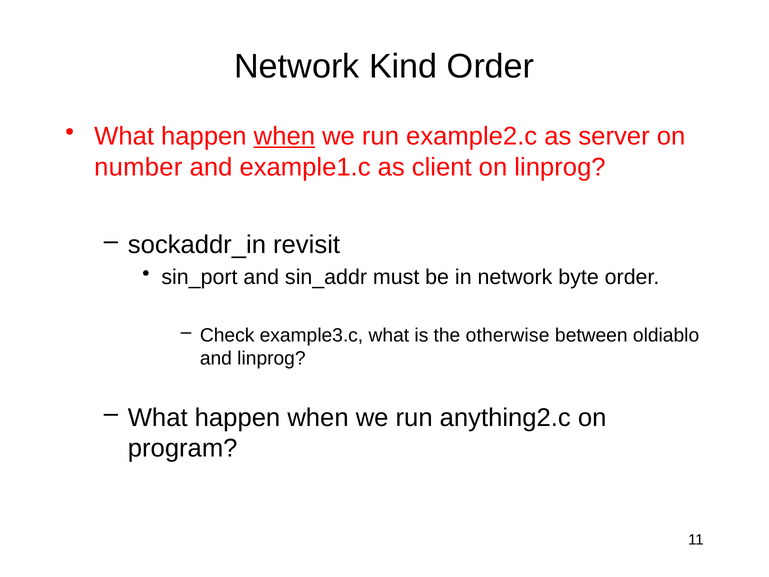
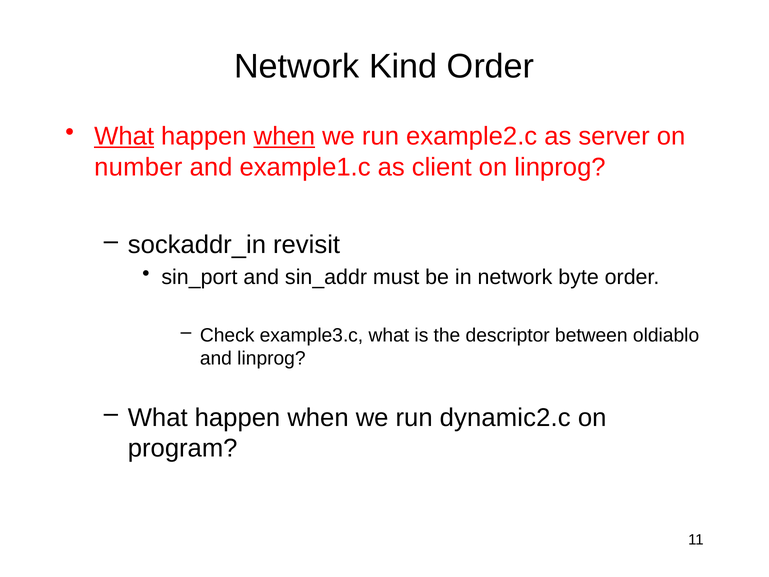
What underline: none -> present (124, 136)
otherwise: otherwise -> descriptor (508, 335)
anything2.c: anything2.c -> dynamic2.c (505, 418)
